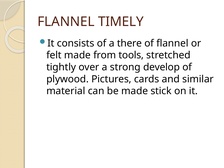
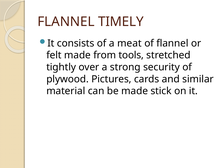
there: there -> meat (129, 43)
develop: develop -> security (162, 67)
